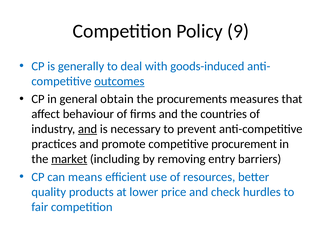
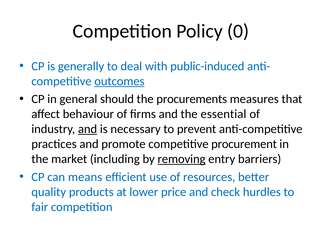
9: 9 -> 0 (238, 31)
goods-induced: goods-induced -> public-induced (207, 66)
obtain: obtain -> should (117, 99)
countries: countries -> essential (223, 114)
market underline: present -> none (69, 159)
removing underline: none -> present (182, 159)
